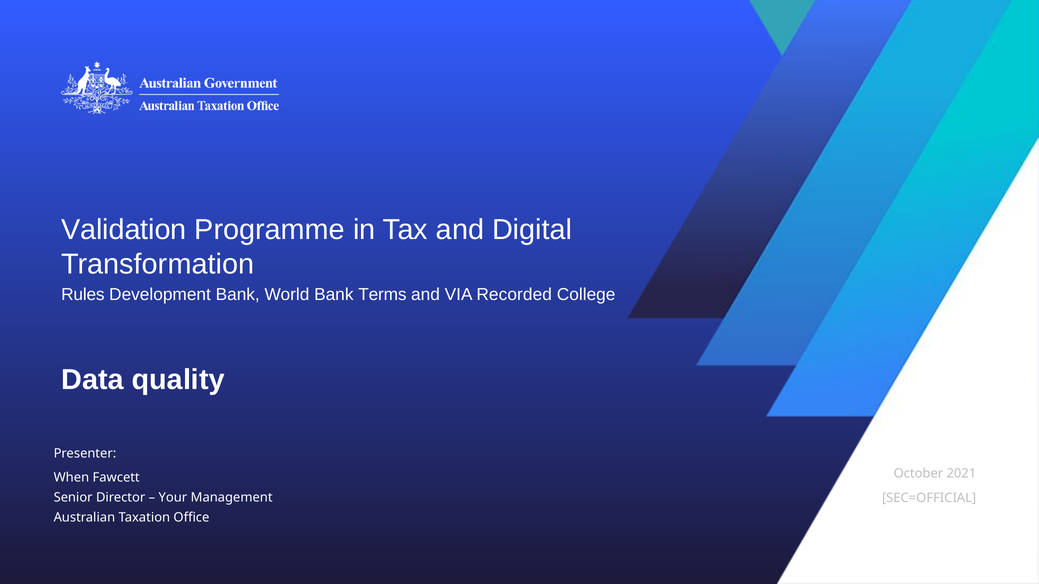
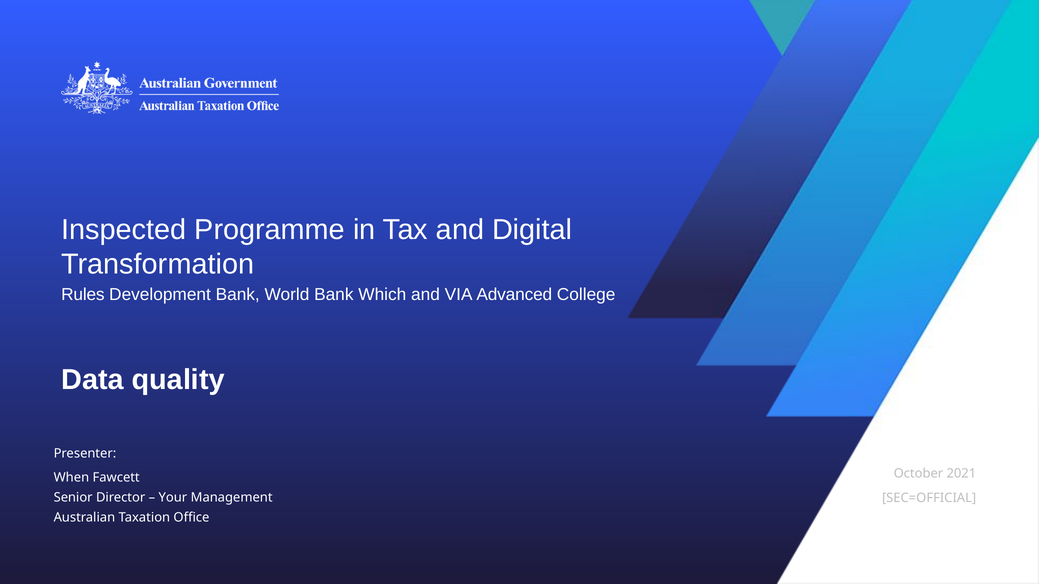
Validation: Validation -> Inspected (124, 230)
Terms: Terms -> Which (382, 295)
Recorded: Recorded -> Advanced (514, 295)
